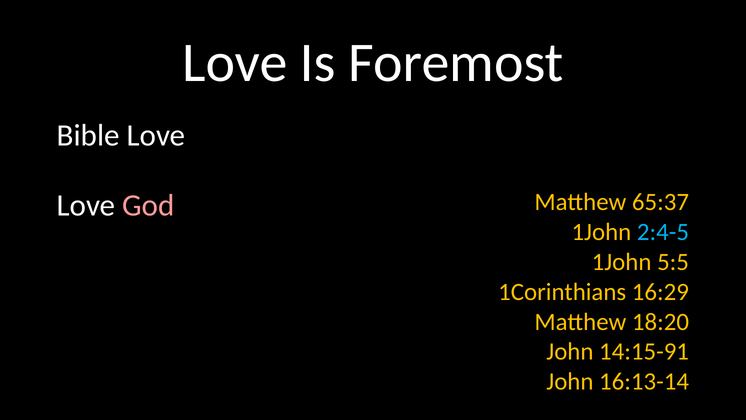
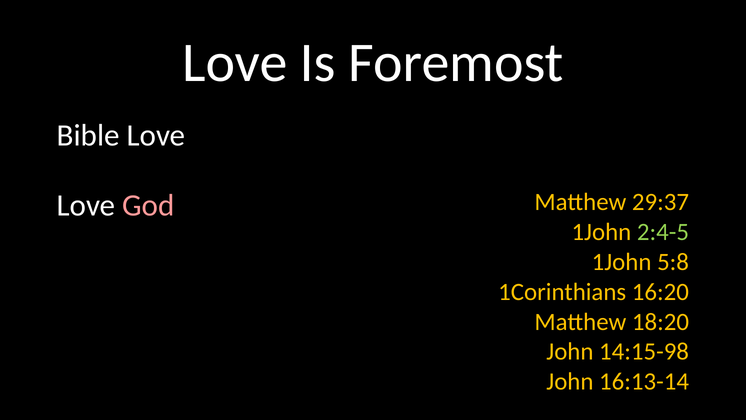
65:37: 65:37 -> 29:37 (660, 202)
2:4-5 colour: light blue -> light green (663, 232)
5:5: 5:5 -> 5:8 (673, 262)
16:29: 16:29 -> 16:20 (660, 292)
14:15-91: 14:15-91 -> 14:15-98 (644, 351)
